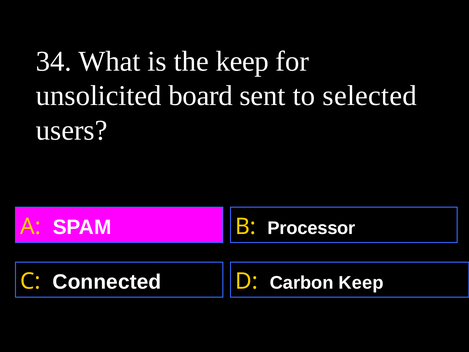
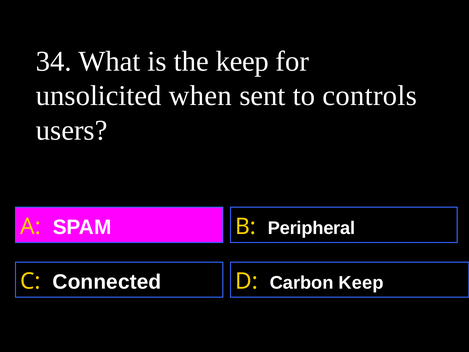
board: board -> when (200, 96)
selected: selected -> controls (370, 96)
Processor: Processor -> Peripheral (312, 228)
